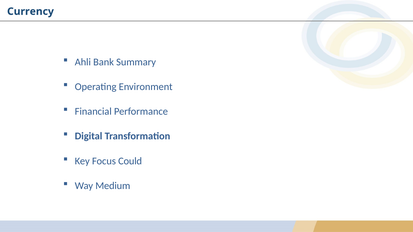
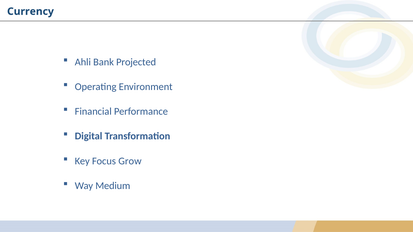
Summary: Summary -> Projected (136, 62)
Could: Could -> Grow (130, 161)
